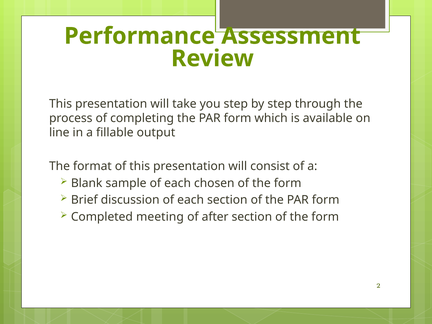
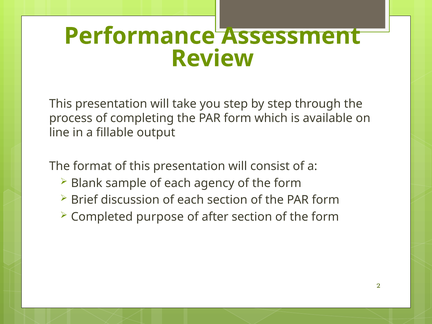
chosen: chosen -> agency (214, 183)
meeting: meeting -> purpose (160, 217)
